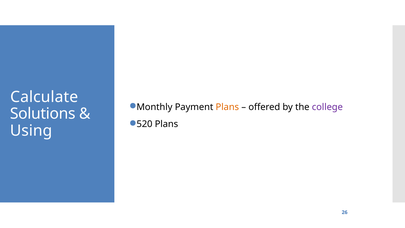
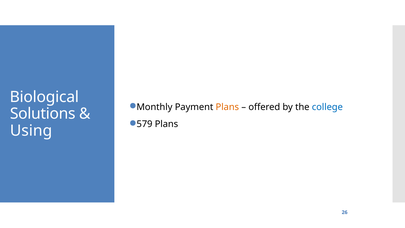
Calculate: Calculate -> Biological (44, 97)
college colour: purple -> blue (327, 107)
520: 520 -> 579 (144, 124)
